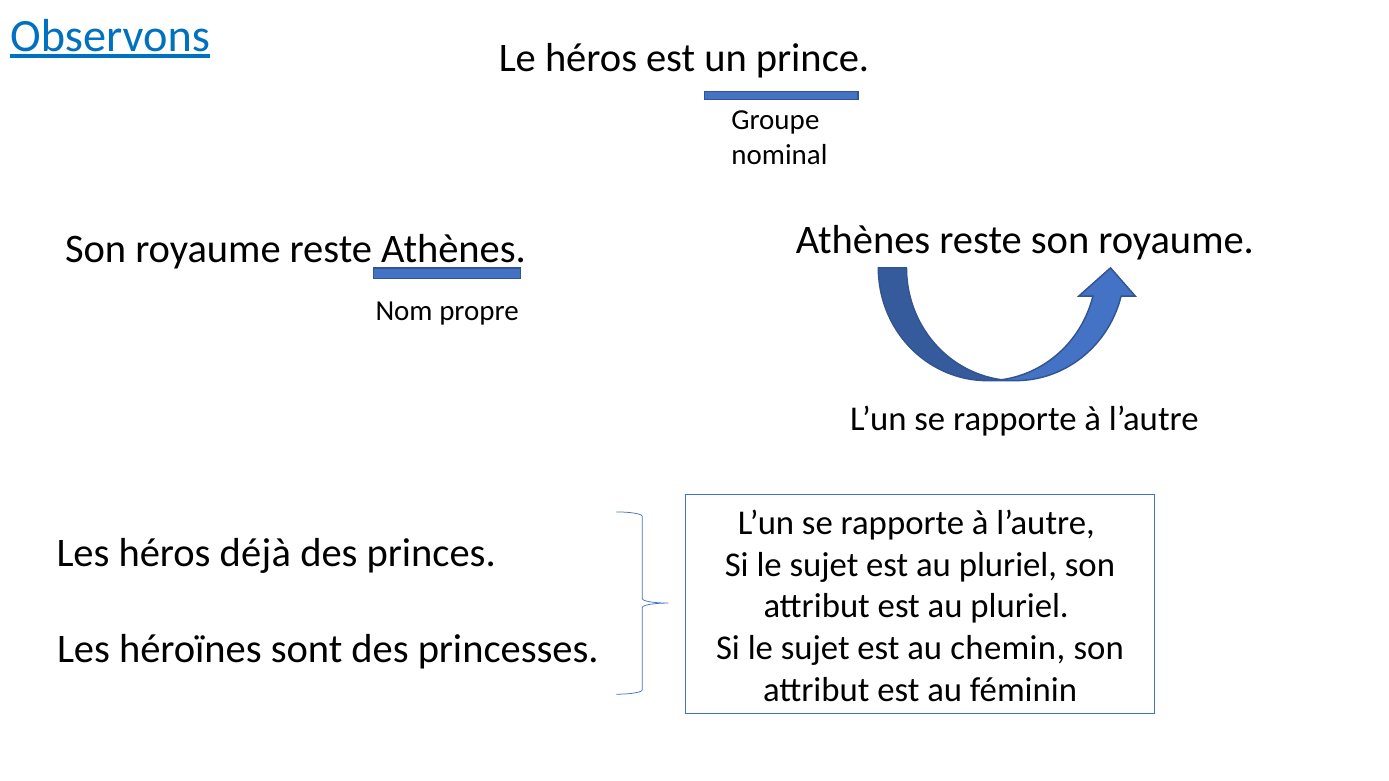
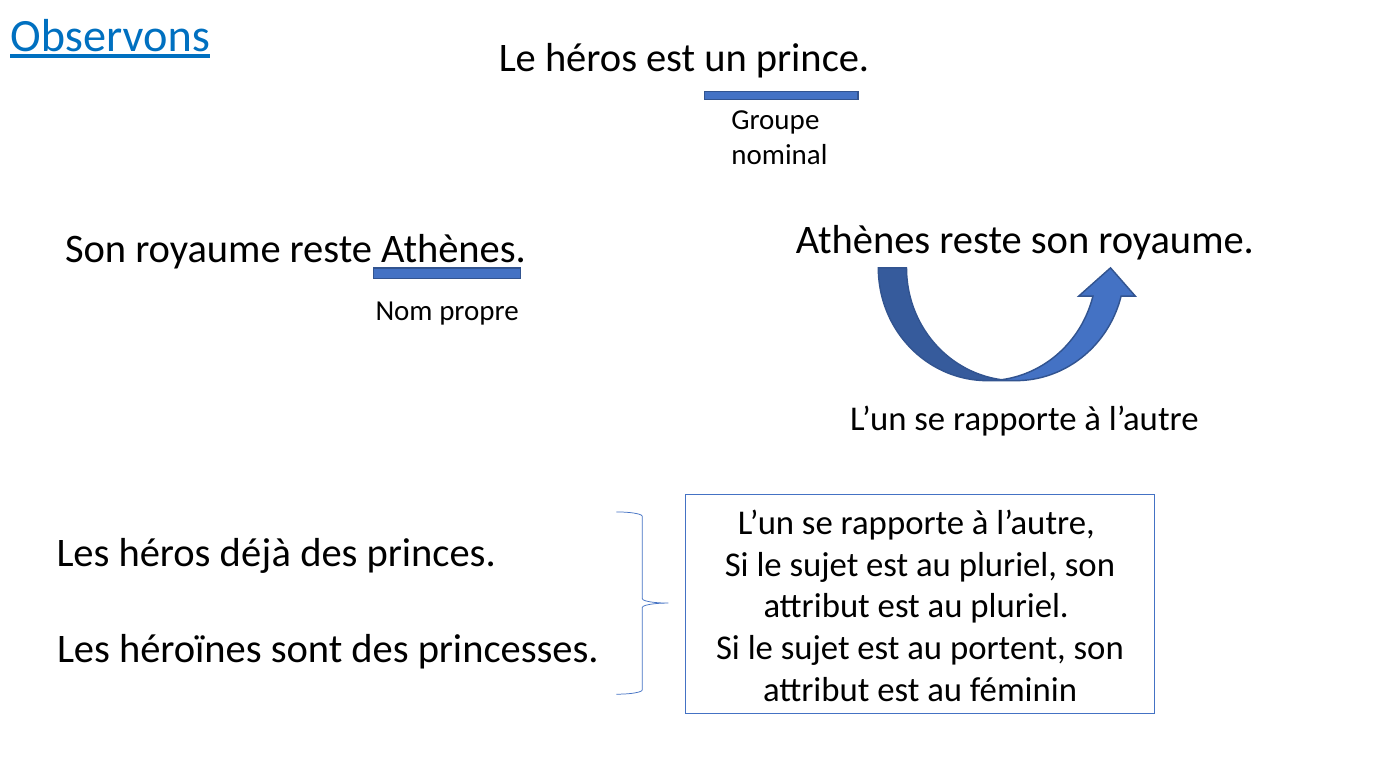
chemin: chemin -> portent (1008, 648)
